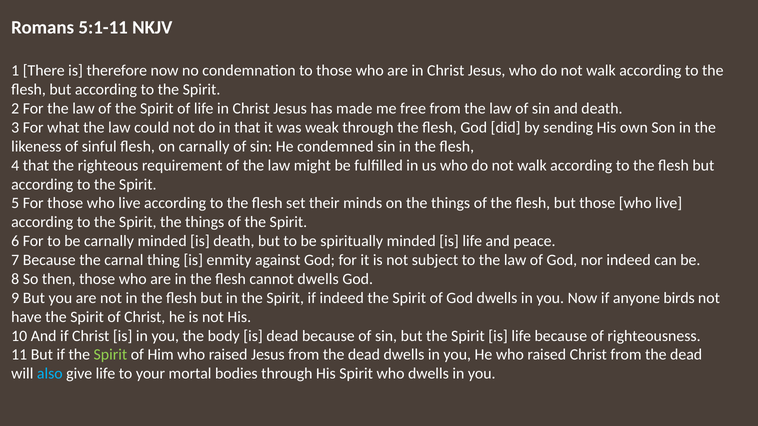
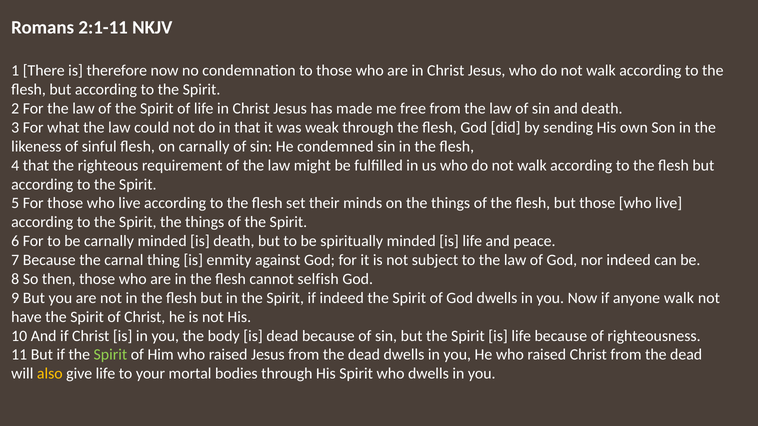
5:1-11: 5:1-11 -> 2:1-11 (103, 27)
cannot dwells: dwells -> selfish (318, 279)
anyone birds: birds -> walk (679, 298)
also colour: light blue -> yellow (50, 374)
